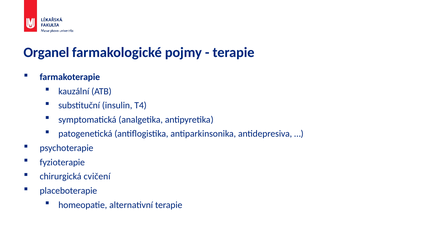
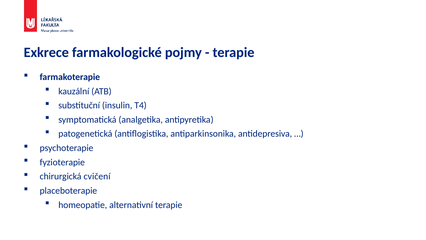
Organel: Organel -> Exkrece (46, 52)
